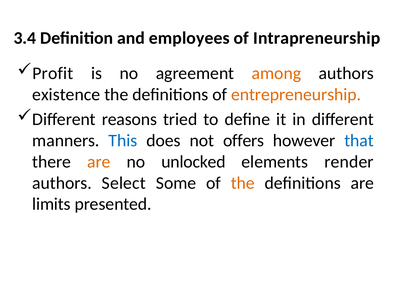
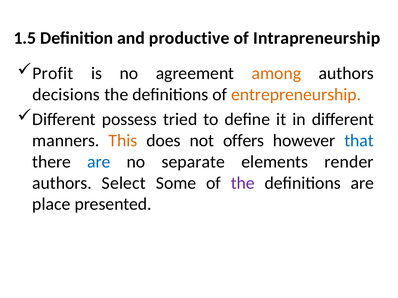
3.4: 3.4 -> 1.5 (25, 38)
employees: employees -> productive (189, 38)
existence: existence -> decisions (66, 95)
reasons: reasons -> possess (129, 120)
This colour: blue -> orange (123, 141)
are colour: orange -> blue (99, 162)
unlocked: unlocked -> separate (193, 162)
the colour: orange -> purple (243, 183)
limits: limits -> place (51, 204)
